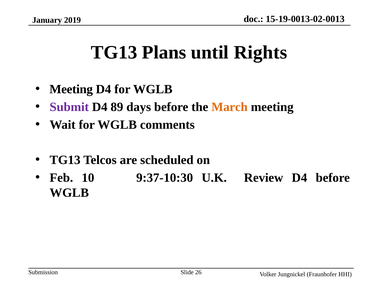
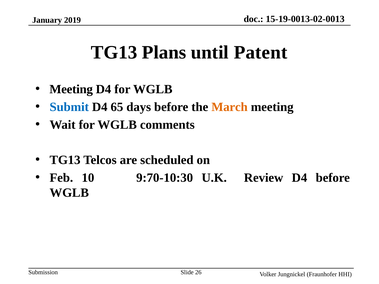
Rights: Rights -> Patent (261, 53)
Submit colour: purple -> blue (69, 107)
89: 89 -> 65 (117, 107)
9:37-10:30: 9:37-10:30 -> 9:70-10:30 (165, 178)
